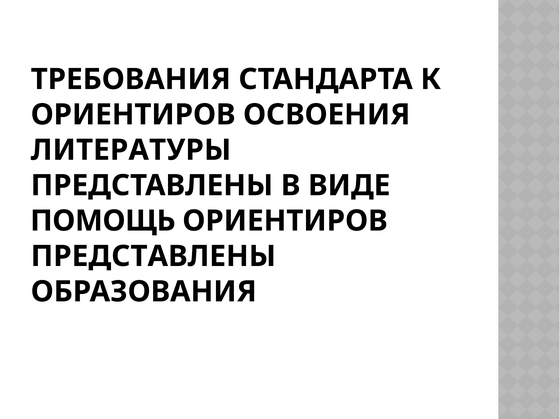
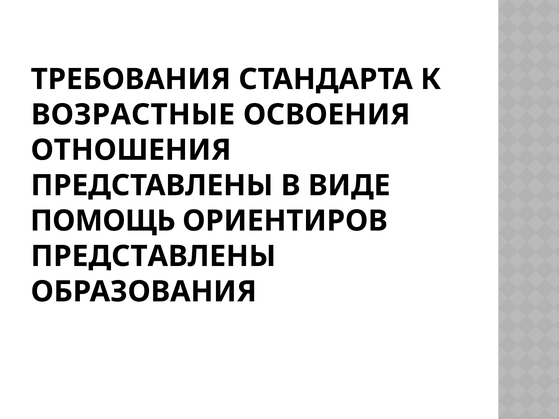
ОРИЕНТИРОВ: ОРИЕНТИРОВ -> ВОЗРАСТНЫЕ (133, 115)
ЛИТЕРАТУРЫ: ЛИТЕРАТУРЫ -> ОТНОШЕНИЯ (131, 150)
